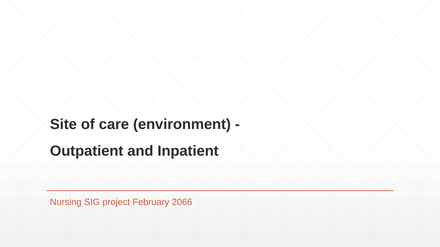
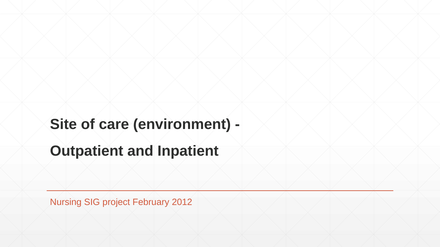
2066: 2066 -> 2012 (182, 203)
